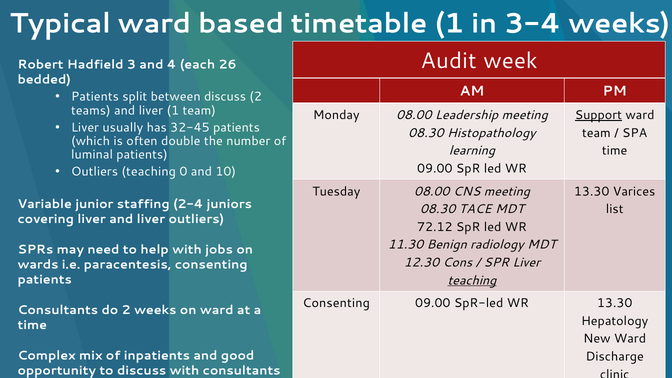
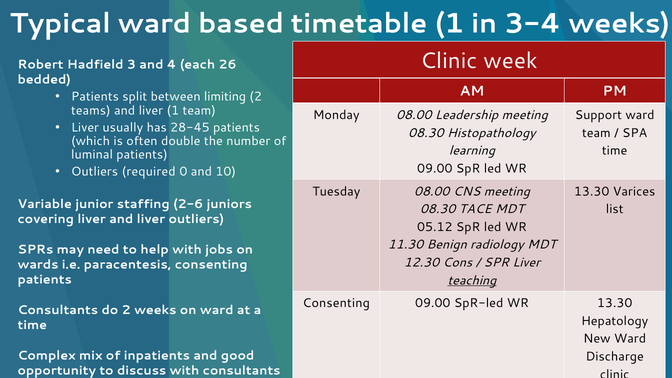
Audit: Audit -> Clinic (449, 61)
between discuss: discuss -> limiting (225, 97)
Support underline: present -> none (598, 115)
32-45: 32-45 -> 28-45 (190, 127)
Outliers teaching: teaching -> required (149, 172)
2-4: 2-4 -> 2-6 (188, 204)
72.12: 72.12 -> 05.12 (435, 227)
